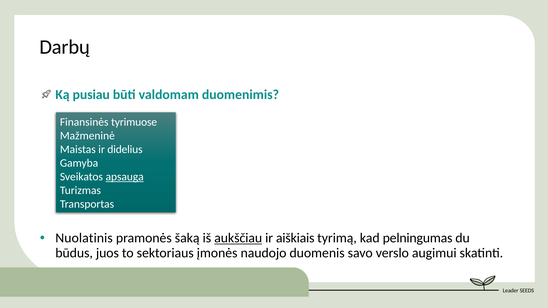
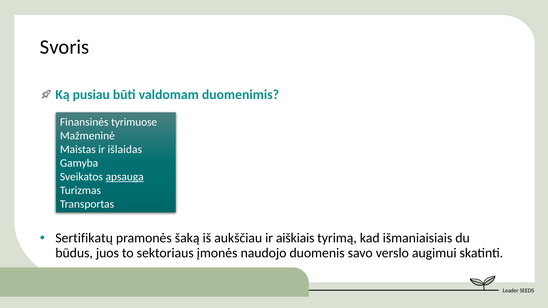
Darbų: Darbų -> Svoris (65, 47)
didelius: didelius -> išlaidas (125, 149)
Nuolatinis: Nuolatinis -> Sertifikatų (84, 238)
aukščiau underline: present -> none (238, 238)
pelningumas: pelningumas -> išmaniaisiais (418, 238)
